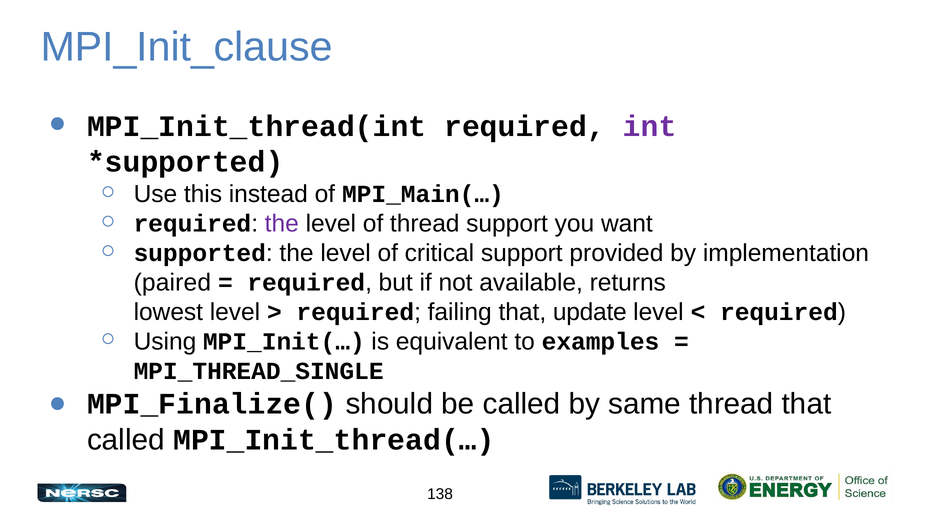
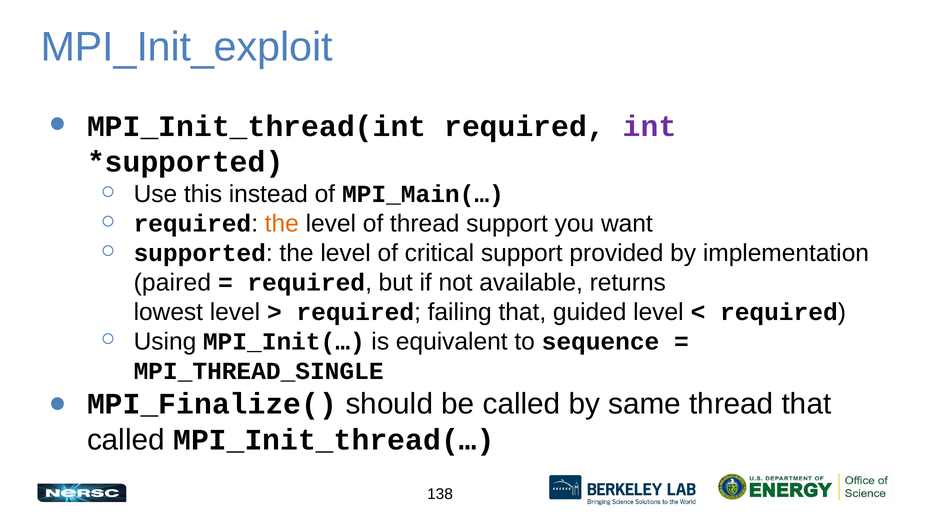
MPI_Init_clause: MPI_Init_clause -> MPI_Init_exploit (187, 47)
the colour: purple -> orange (282, 224)
update: update -> guided (590, 312)
examples: examples -> sequence (601, 342)
